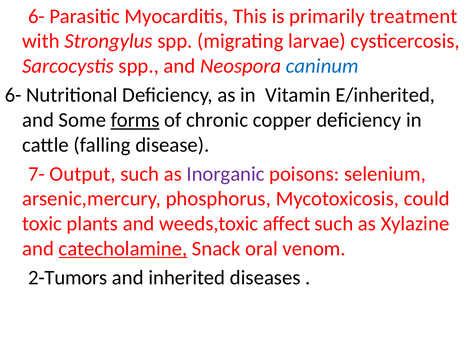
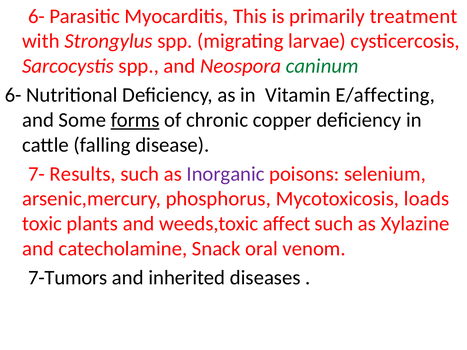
caninum colour: blue -> green (322, 66)
E/inherited: E/inherited -> E/affecting (385, 95)
Output: Output -> Results (83, 174)
could: could -> loads (427, 199)
catecholamine underline: present -> none (123, 249)
2-Tumors: 2-Tumors -> 7-Tumors (68, 278)
